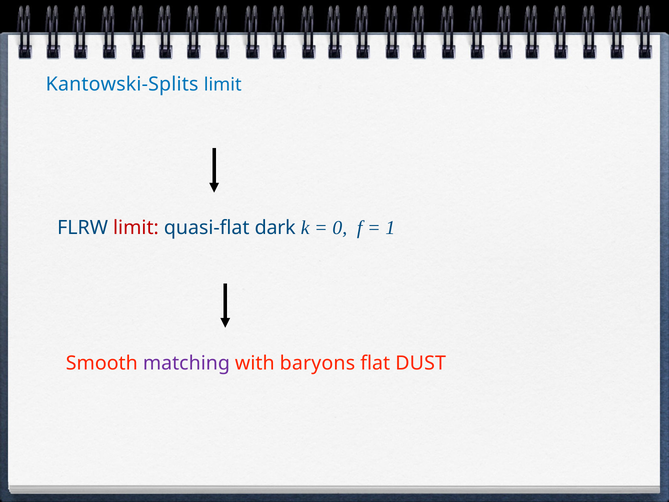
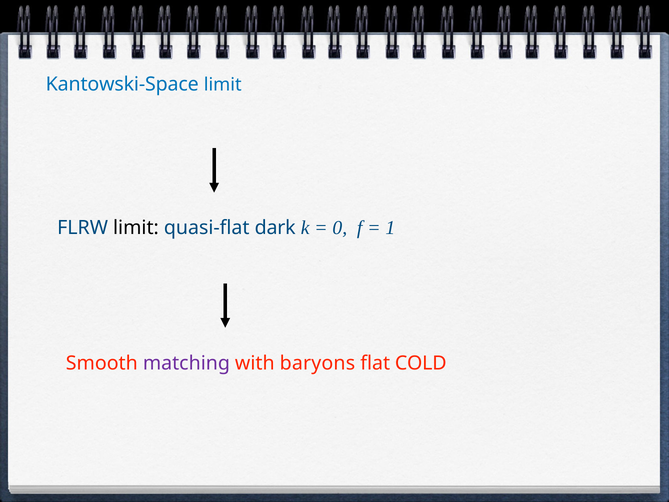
Kantowski-Splits: Kantowski-Splits -> Kantowski-Space (122, 84)
limit colour: red -> black (136, 228)
DUST: DUST -> COLD (421, 363)
